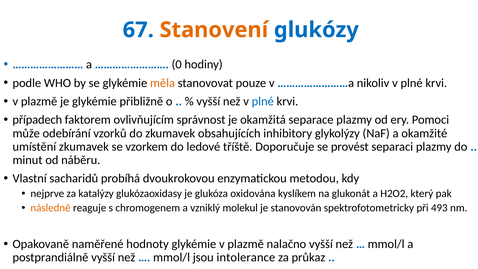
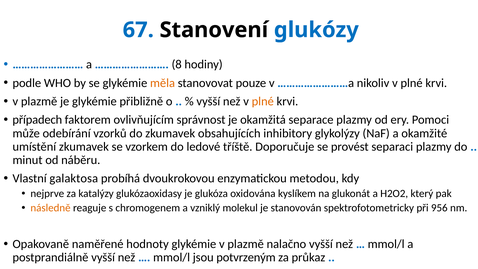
Stanovení colour: orange -> black (214, 30)
0: 0 -> 8 (177, 64)
plné colour: blue -> orange (263, 101)
sacharidů: sacharidů -> galaktosa (74, 178)
493: 493 -> 956 (439, 208)
intolerance: intolerance -> potvrzeným (246, 257)
